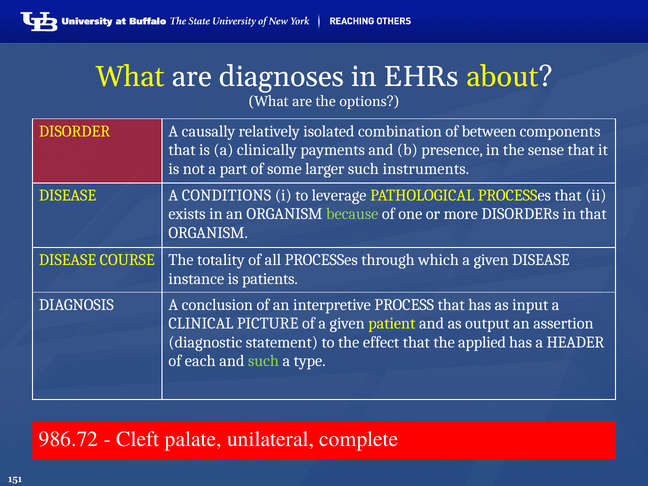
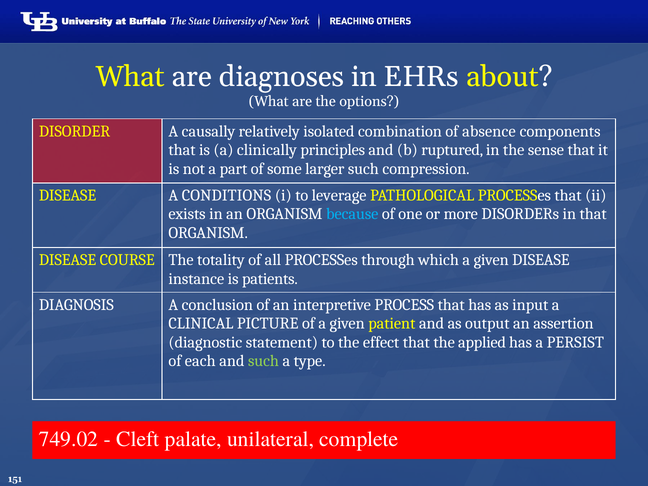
between: between -> absence (489, 131)
payments: payments -> principles (333, 150)
presence: presence -> ruptured (452, 150)
instruments: instruments -> compression (426, 169)
because colour: light green -> light blue (352, 214)
HEADER: HEADER -> PERSIST (575, 342)
986.72: 986.72 -> 749.02 (69, 439)
